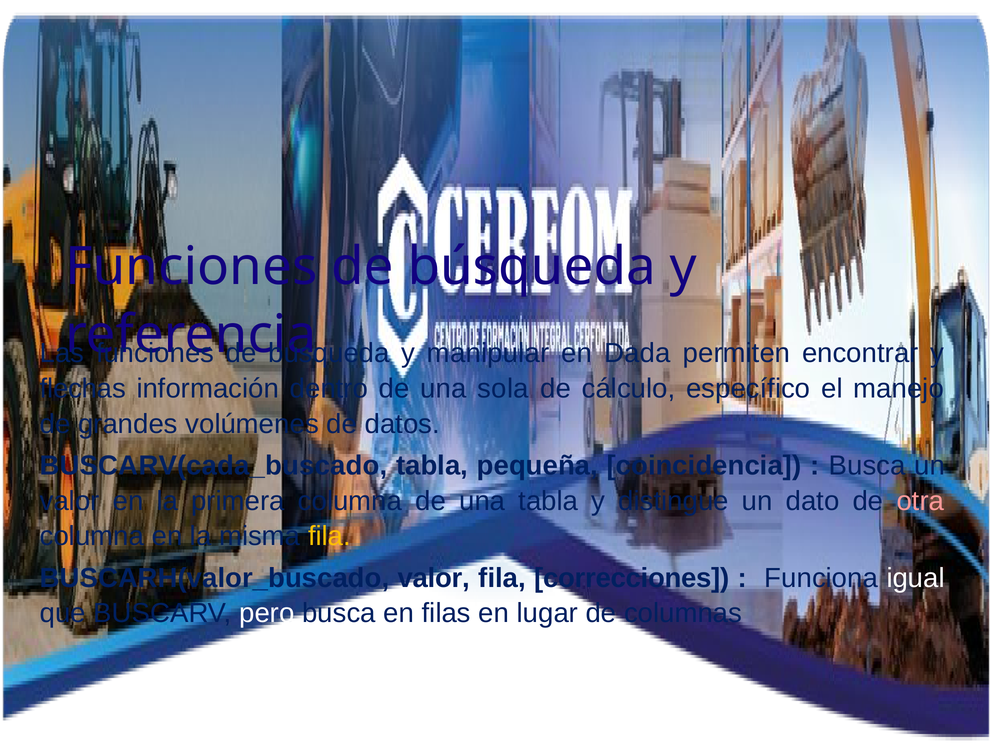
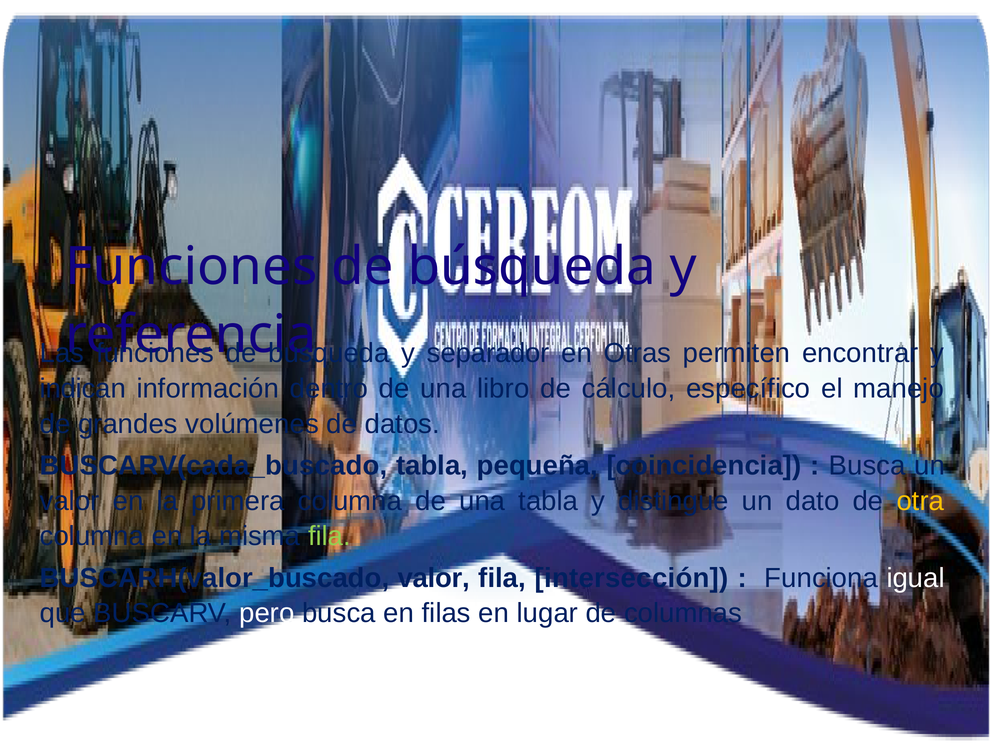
manipular: manipular -> separador (488, 353)
Dada: Dada -> Otras (638, 353)
flechas: flechas -> indican (83, 389)
sola: sola -> libro (503, 389)
otra colour: pink -> yellow (920, 501)
fila colour: yellow -> light green (329, 536)
correcciones: correcciones -> intersección (632, 578)
